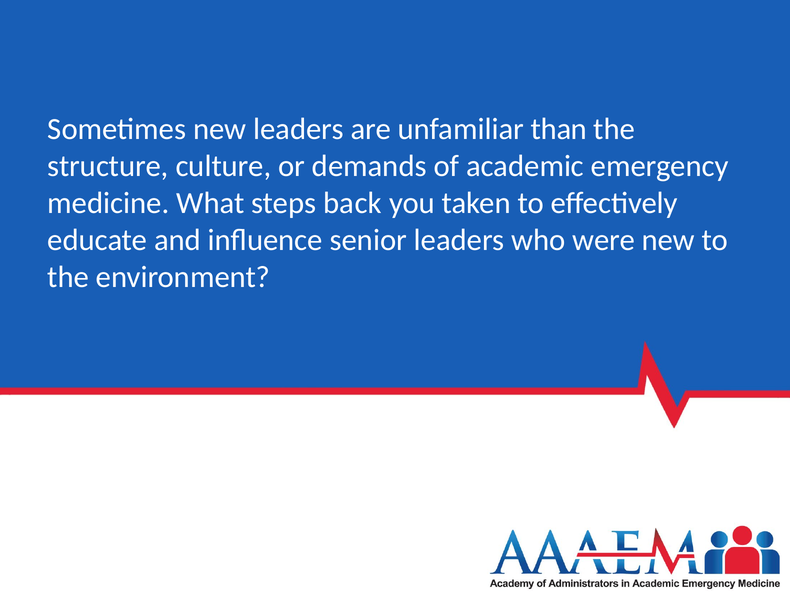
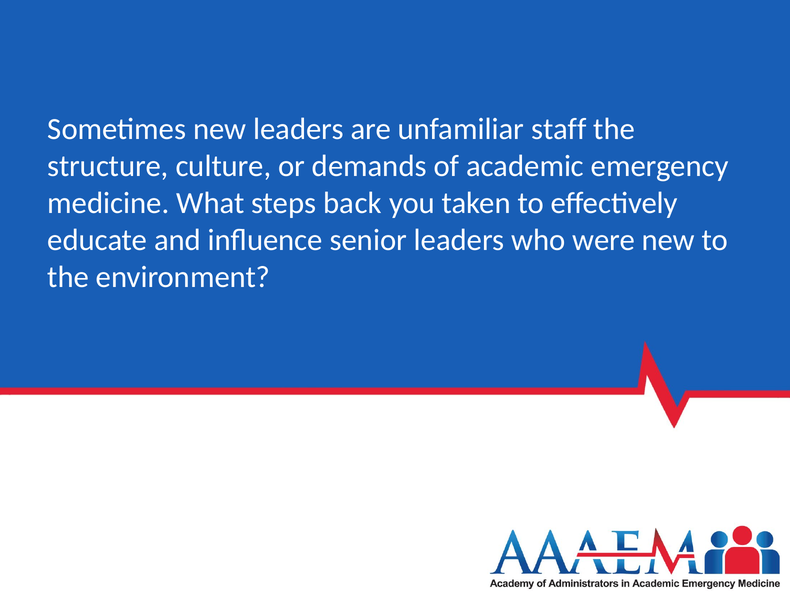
than: than -> staff (559, 129)
